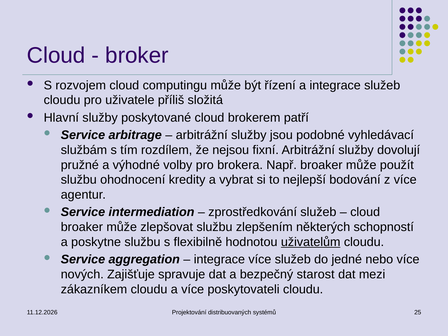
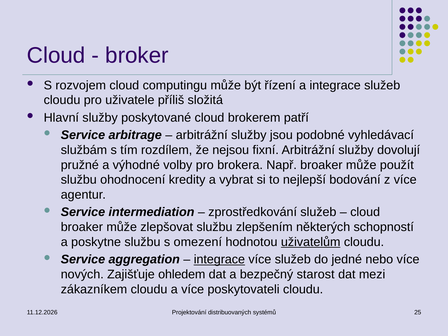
flexibilně: flexibilně -> omezení (198, 242)
integrace underline: none -> present (219, 260)
spravuje: spravuje -> ohledem (182, 274)
